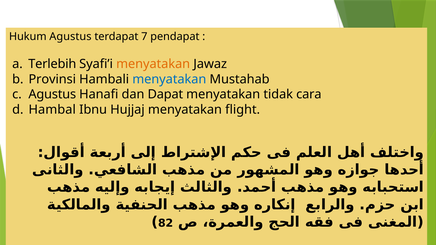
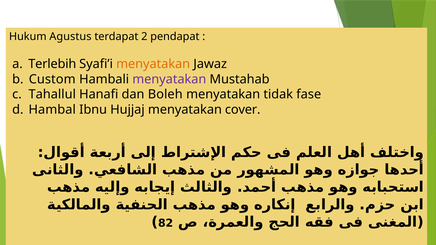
7: 7 -> 2 (144, 37)
Provinsi: Provinsi -> Custom (52, 79)
menyatakan colour: blue -> purple (169, 79)
Agustus: Agustus -> Tahallul (52, 95)
Dapat: Dapat -> Boleh (165, 95)
cara: cara -> fase (309, 95)
flight: flight -> cover (243, 110)
